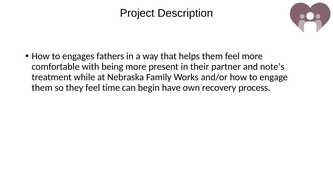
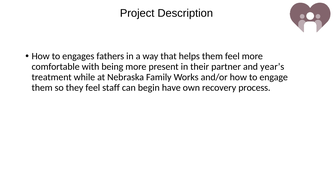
note’s: note’s -> year’s (272, 67)
time: time -> staff (111, 88)
